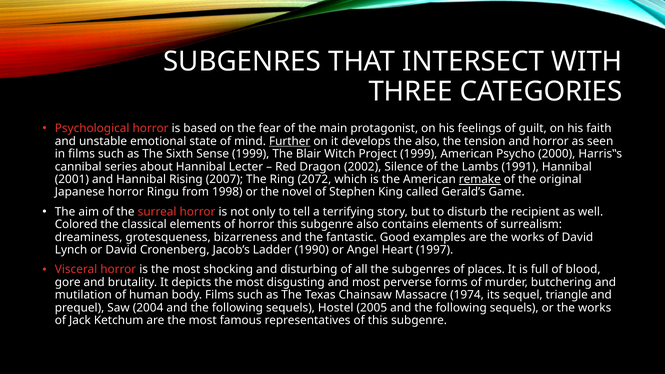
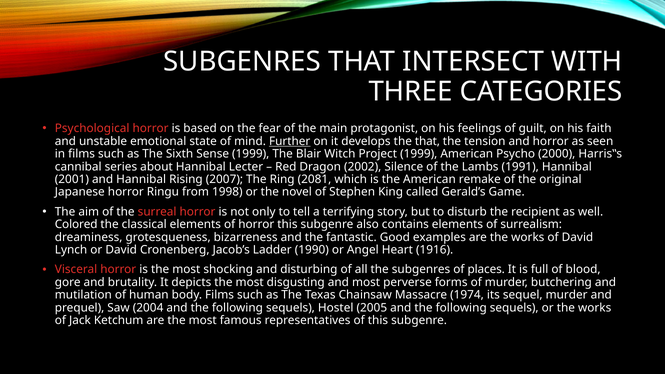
the also: also -> that (427, 141)
2072: 2072 -> 2081 (315, 179)
remake underline: present -> none (480, 179)
1997: 1997 -> 1916 (435, 250)
sequel triangle: triangle -> murder (567, 295)
